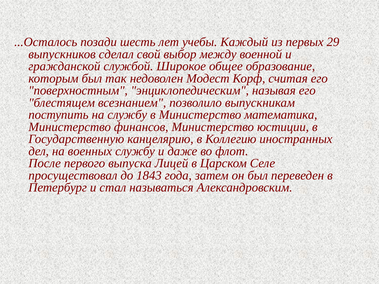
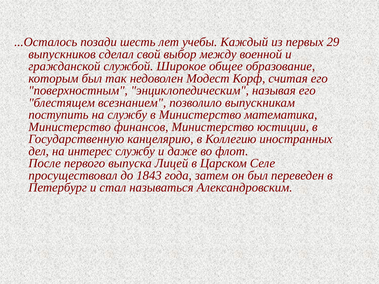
военных: военных -> интерес (90, 151)
